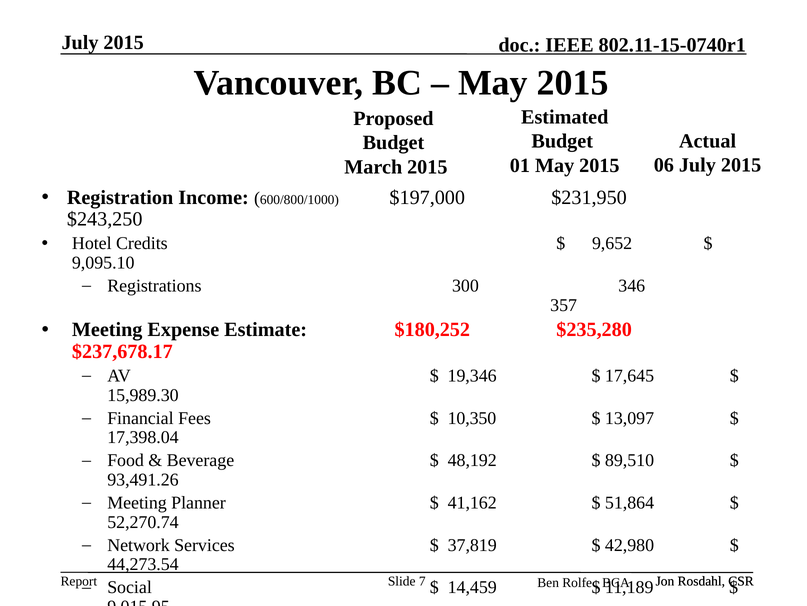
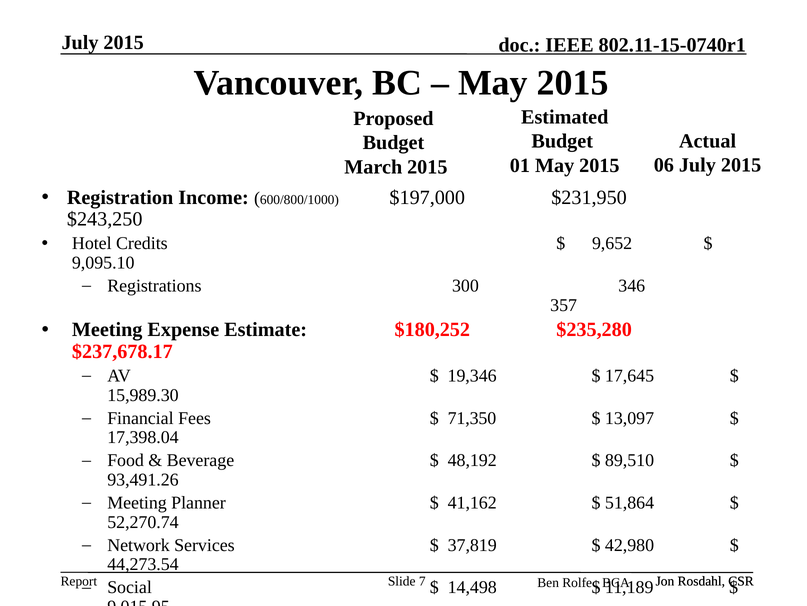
10,350: 10,350 -> 71,350 (472, 418)
14,459: 14,459 -> 14,498 (472, 587)
